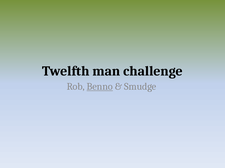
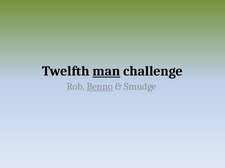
man underline: none -> present (106, 71)
